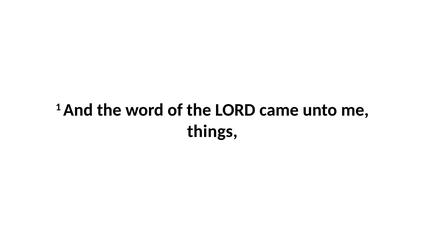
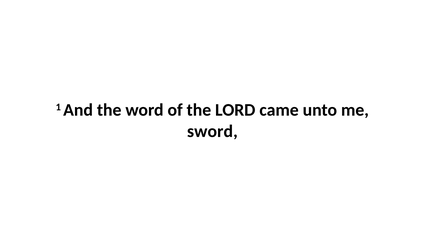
things: things -> sword (212, 131)
